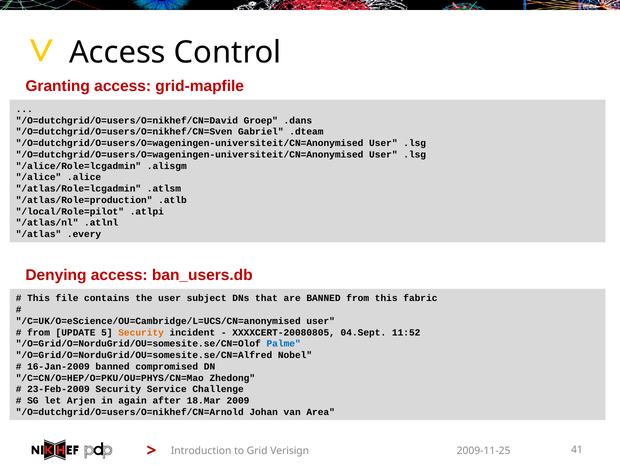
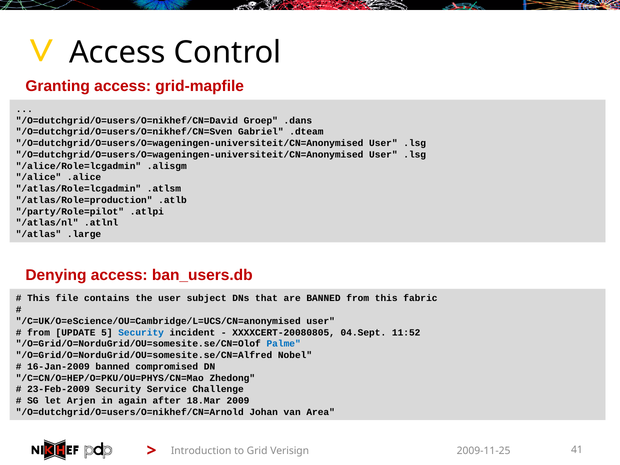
/local/Role=pilot: /local/Role=pilot -> /party/Role=pilot (70, 211)
.every: .every -> .large (84, 234)
Security colour: orange -> blue (141, 332)
